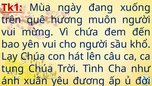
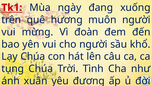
chứa: chứa -> đoàn (86, 32)
